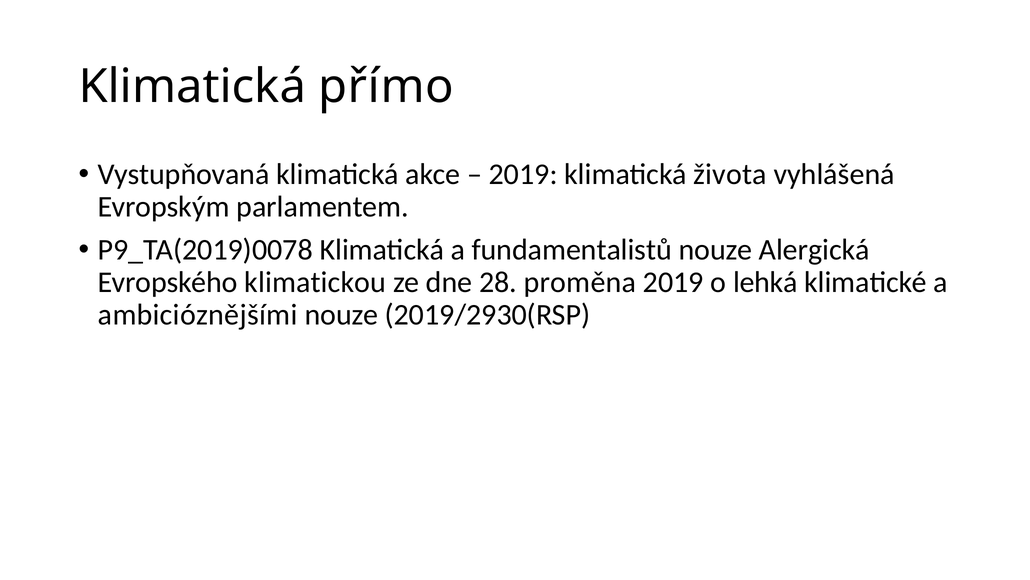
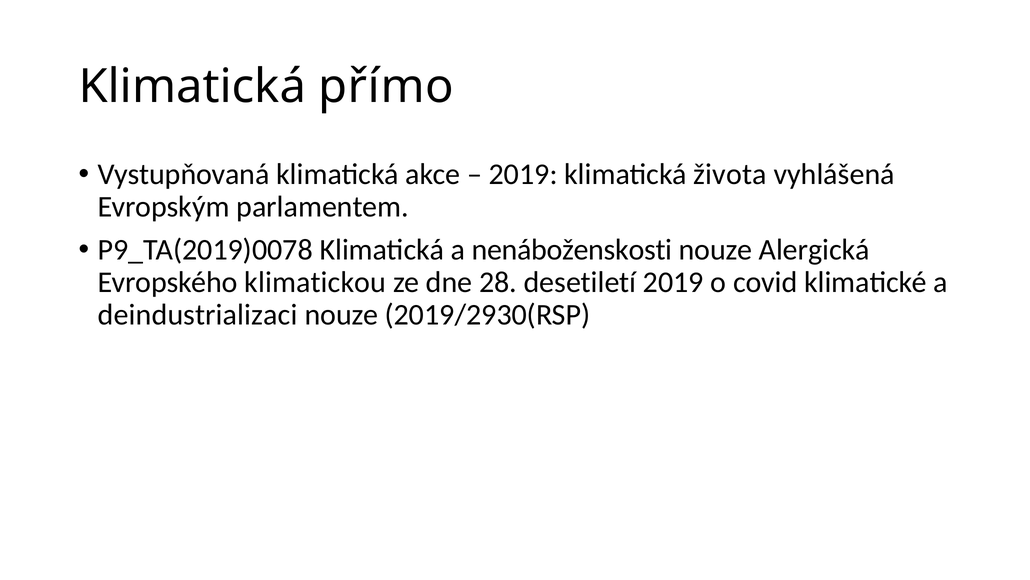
fundamentalistů: fundamentalistů -> nenáboženskosti (572, 250)
proměna: proměna -> desetiletí (580, 282)
lehká: lehká -> covid (765, 282)
ambicióznějšími: ambicióznějšími -> deindustrializaci (198, 315)
